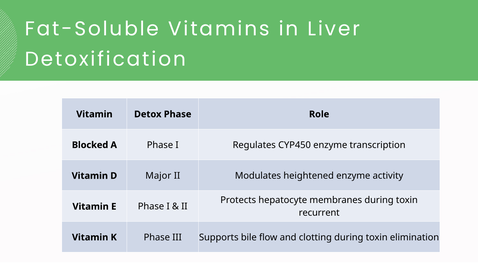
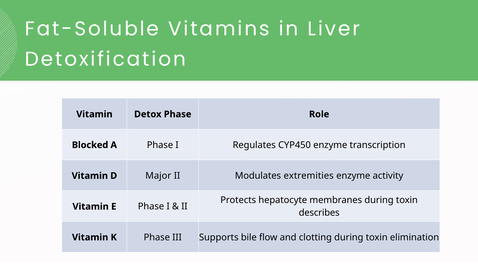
heightened: heightened -> extremities (309, 176)
recurrent: recurrent -> describes (319, 213)
